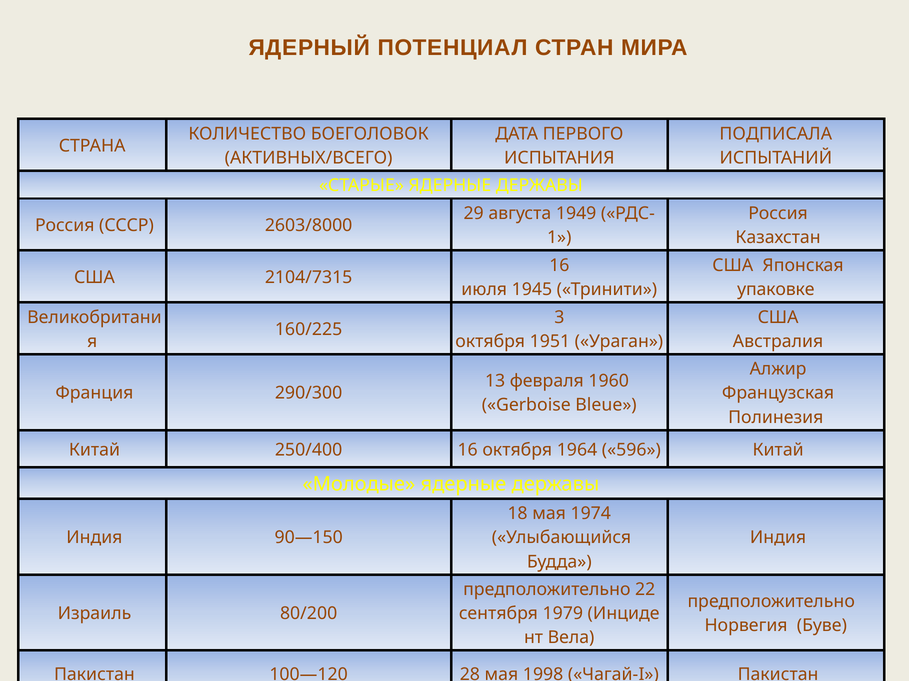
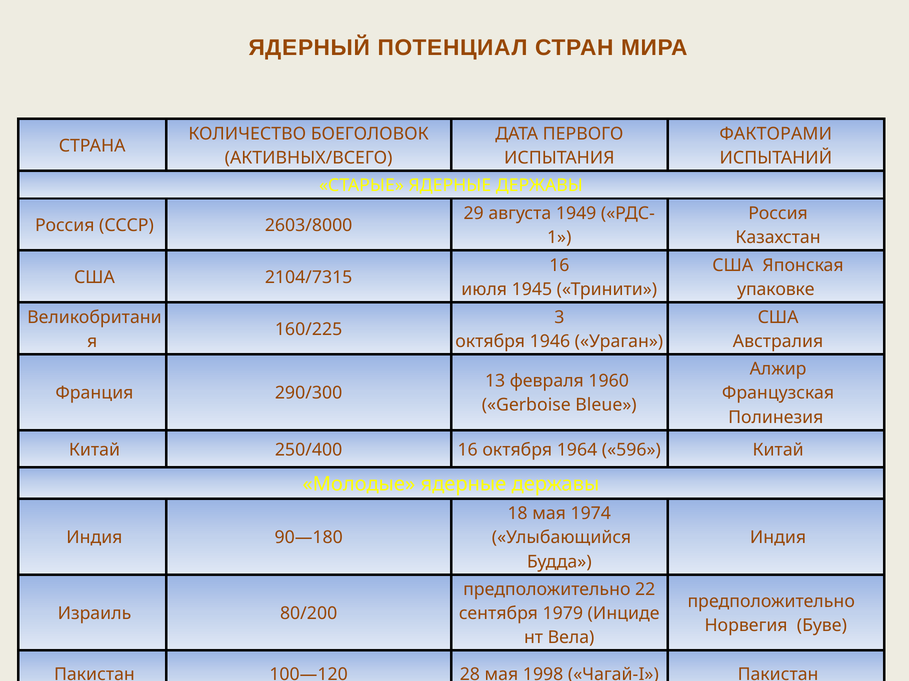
ПОДПИСАЛА: ПОДПИСАЛА -> ФАКТОРАМИ (776, 134)
1951: 1951 -> 1946 (550, 342)
90—150: 90—150 -> 90—180 (309, 538)
